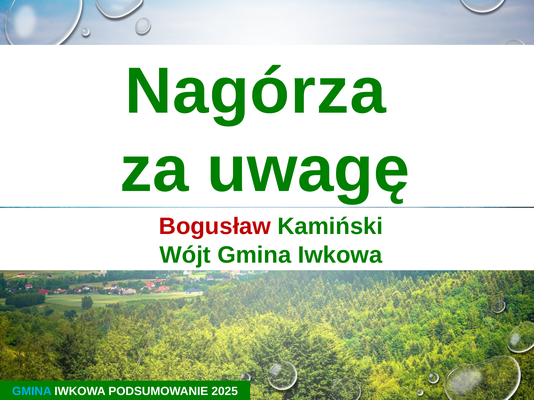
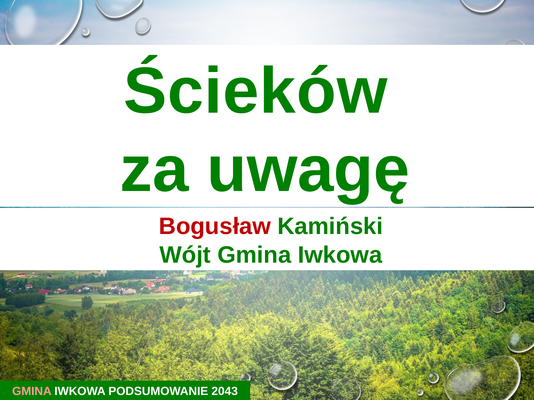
Nagórza: Nagórza -> Ścieków (255, 91)
GMINA colour: light blue -> pink (32, 392)
2025: 2025 -> 2043 (225, 392)
